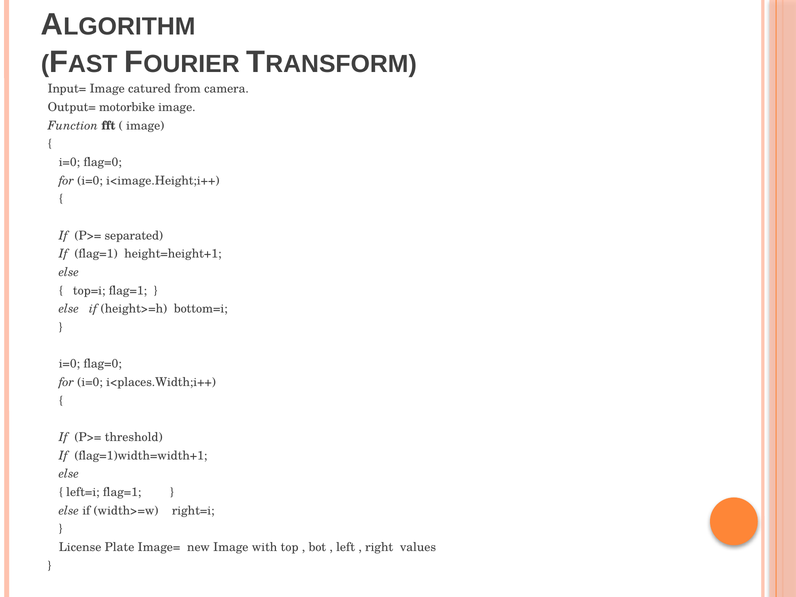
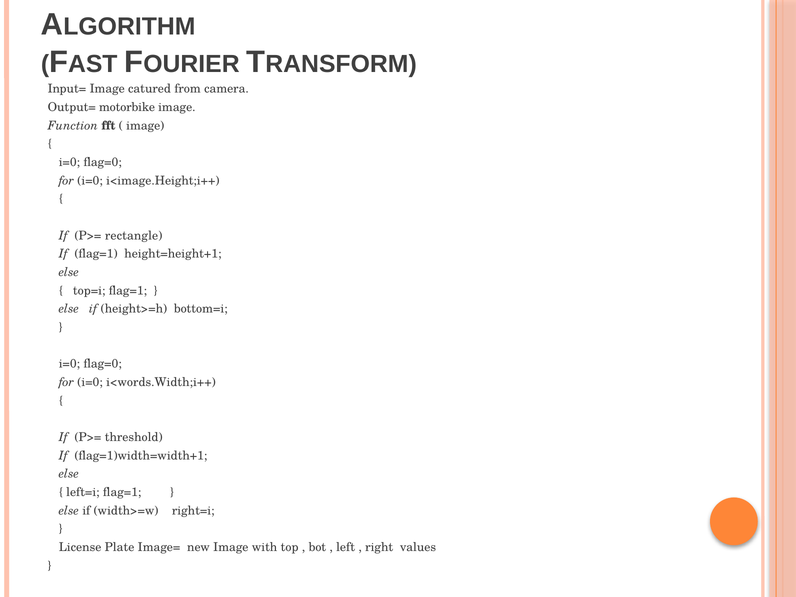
separated: separated -> rectangle (134, 236)
i<places.Width;i++: i<places.Width;i++ -> i<words.Width;i++ (161, 382)
